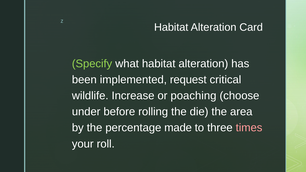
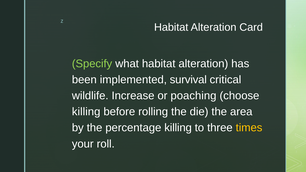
request: request -> survival (188, 80)
under: under -> killing (86, 112)
percentage made: made -> killing (178, 128)
times colour: pink -> yellow (249, 128)
